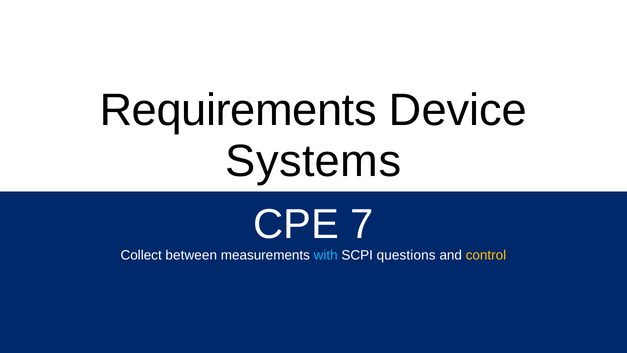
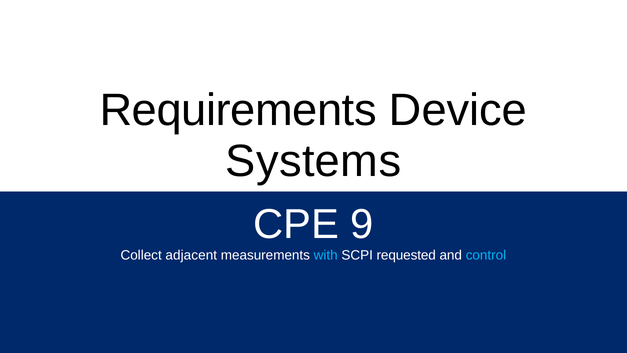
7: 7 -> 9 (362, 224)
between: between -> adjacent (191, 255)
questions: questions -> requested (406, 255)
control colour: yellow -> light blue (486, 255)
